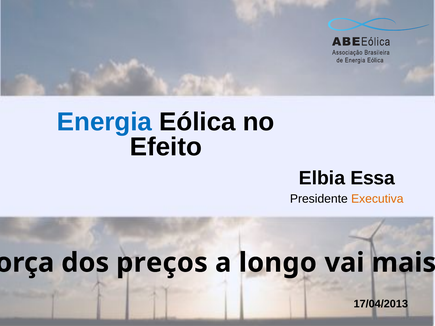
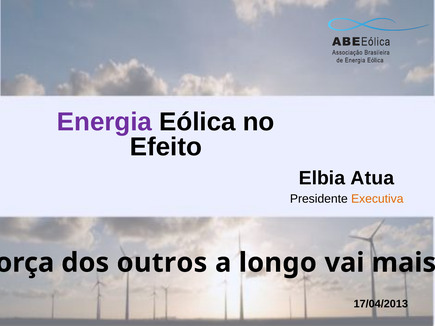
Energia colour: blue -> purple (105, 122)
Essa: Essa -> Atua (372, 178)
preços: preços -> outros (162, 263)
